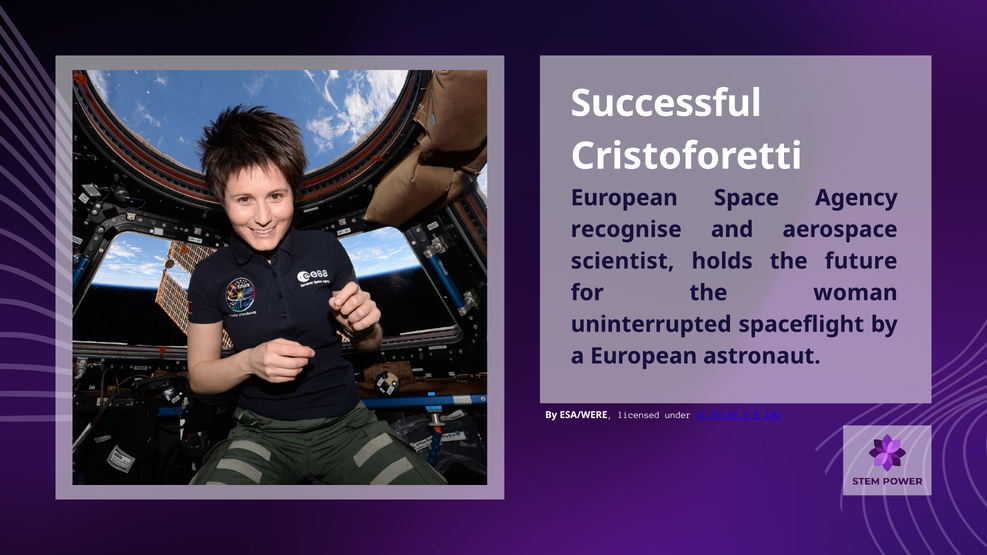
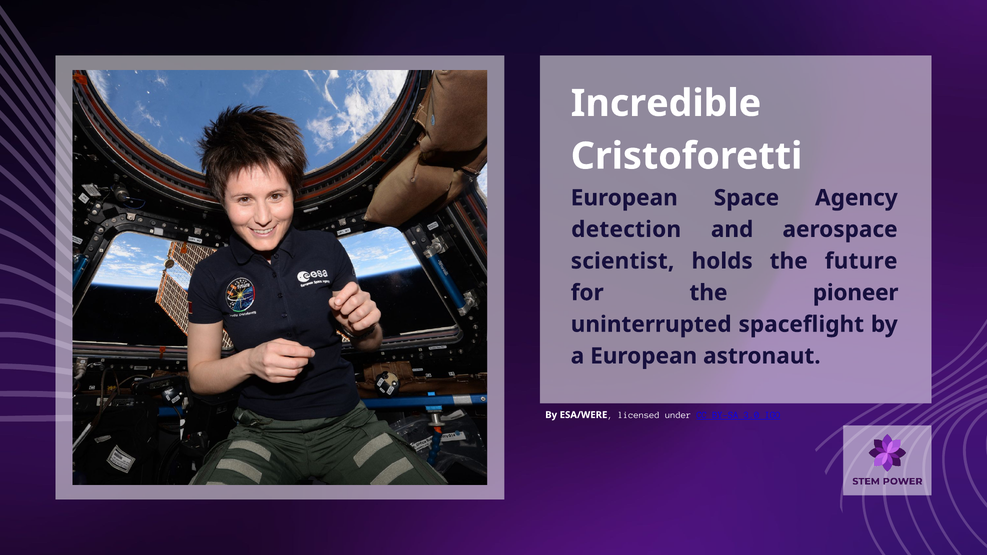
Successful: Successful -> Incredible (666, 103)
recognise: recognise -> detection (626, 230)
woman: woman -> pioneer (856, 293)
